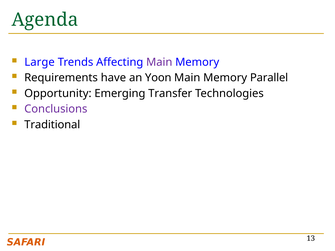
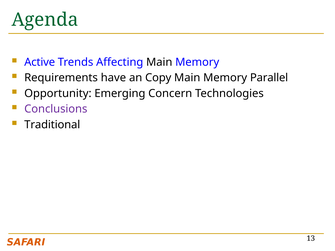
Large: Large -> Active (40, 62)
Main colour: purple -> black (159, 62)
Yoon: Yoon -> Copy (158, 78)
Transfer: Transfer -> Concern (170, 93)
